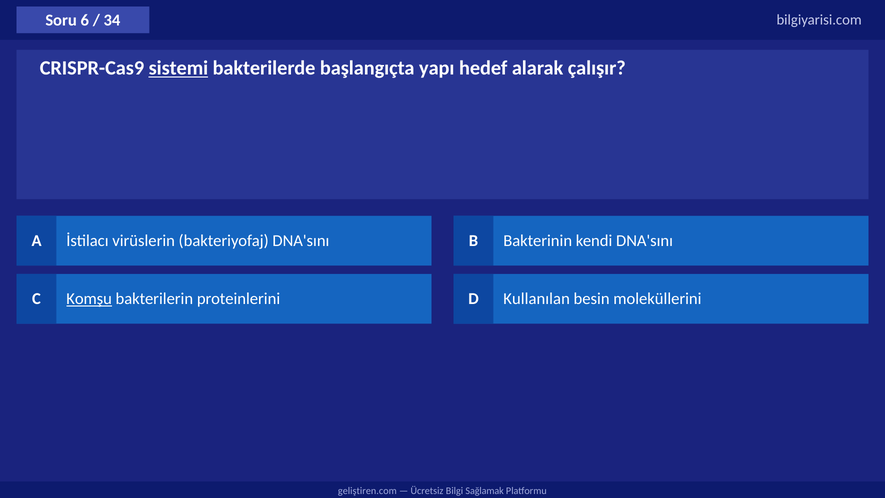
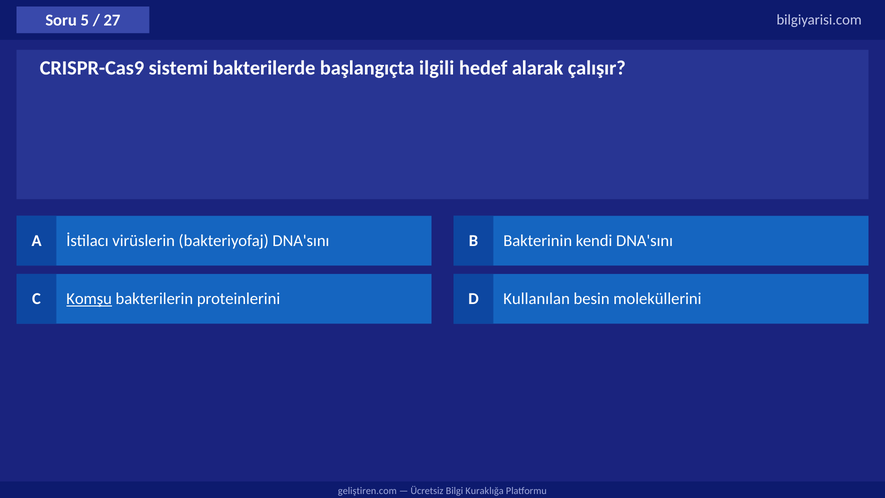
6: 6 -> 5 (85, 20)
34: 34 -> 27 (112, 20)
sistemi underline: present -> none (178, 68)
yapı: yapı -> ilgili (437, 68)
Sağlamak: Sağlamak -> Kuraklığa (485, 491)
